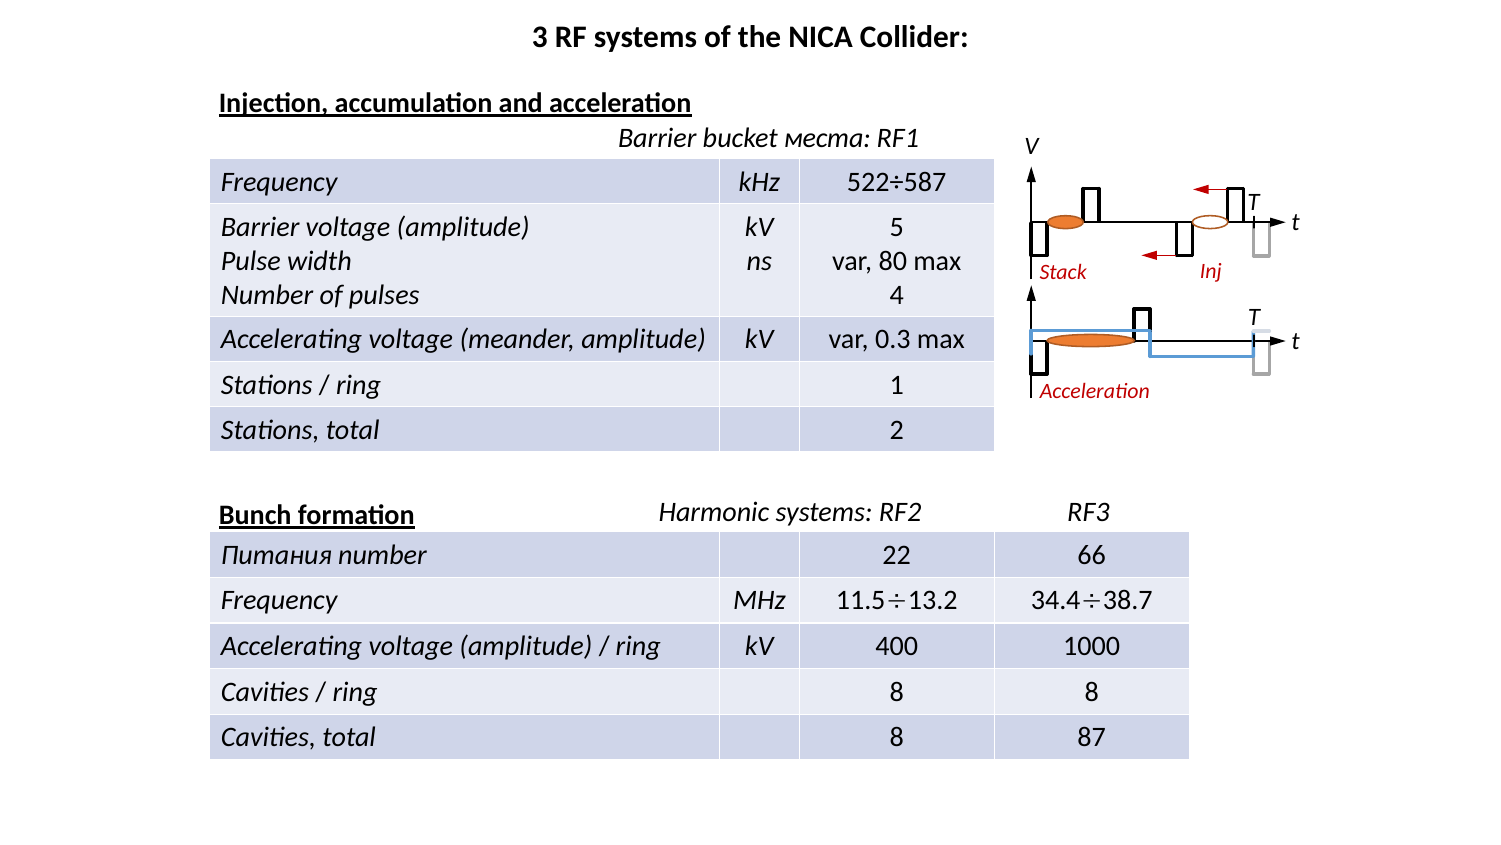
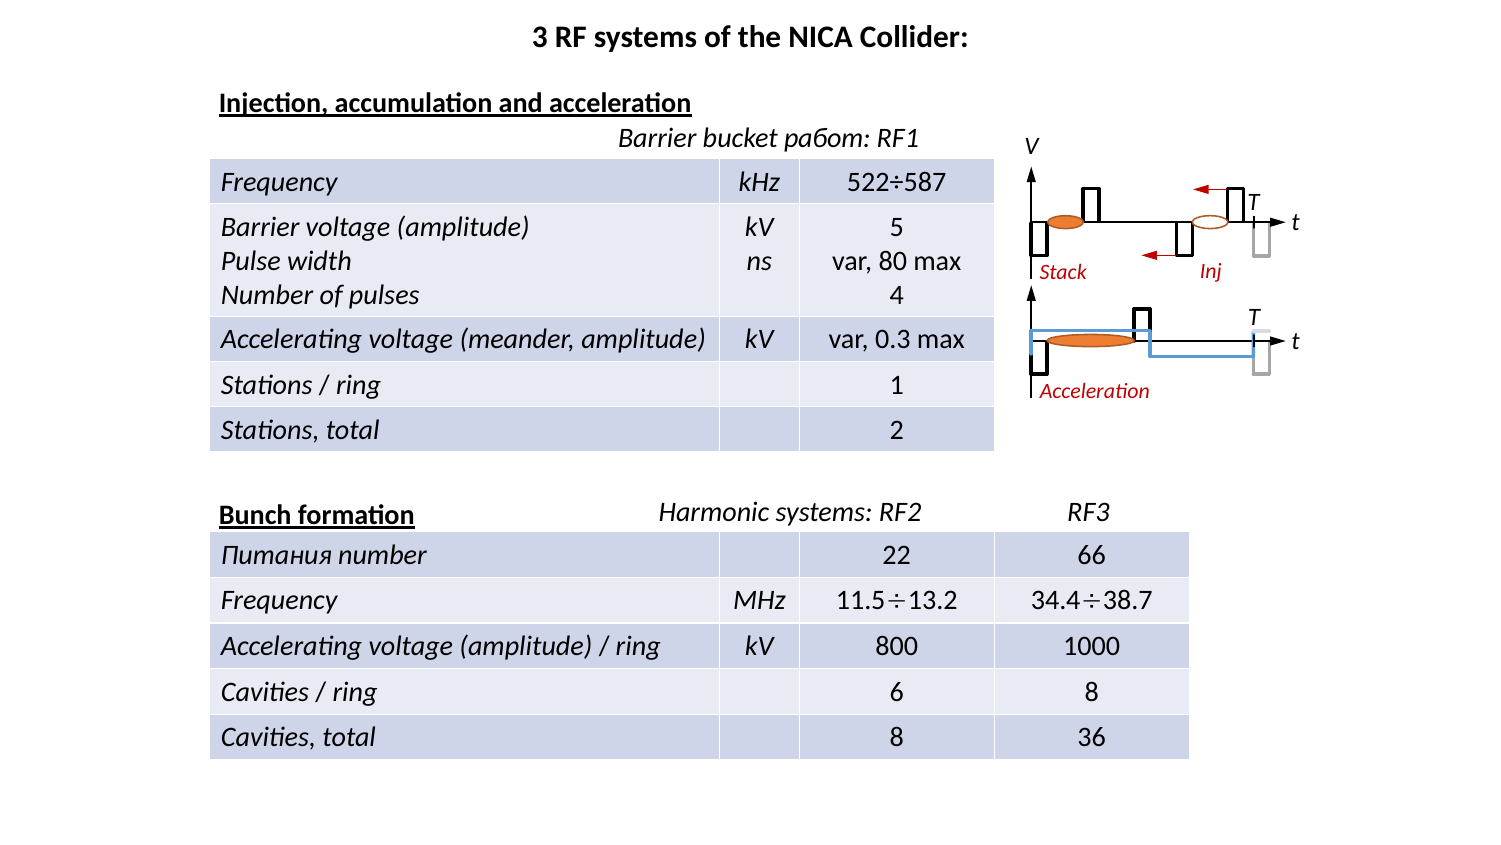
места: места -> работ (827, 139)
400: 400 -> 800 (897, 646)
ring 8: 8 -> 6 (897, 691)
87: 87 -> 36 (1092, 737)
